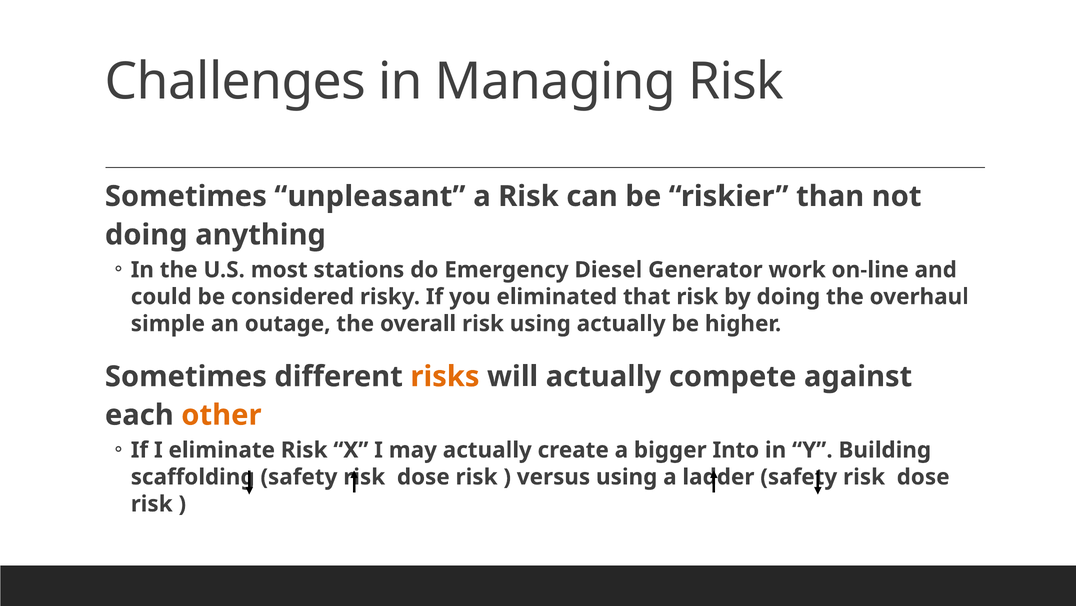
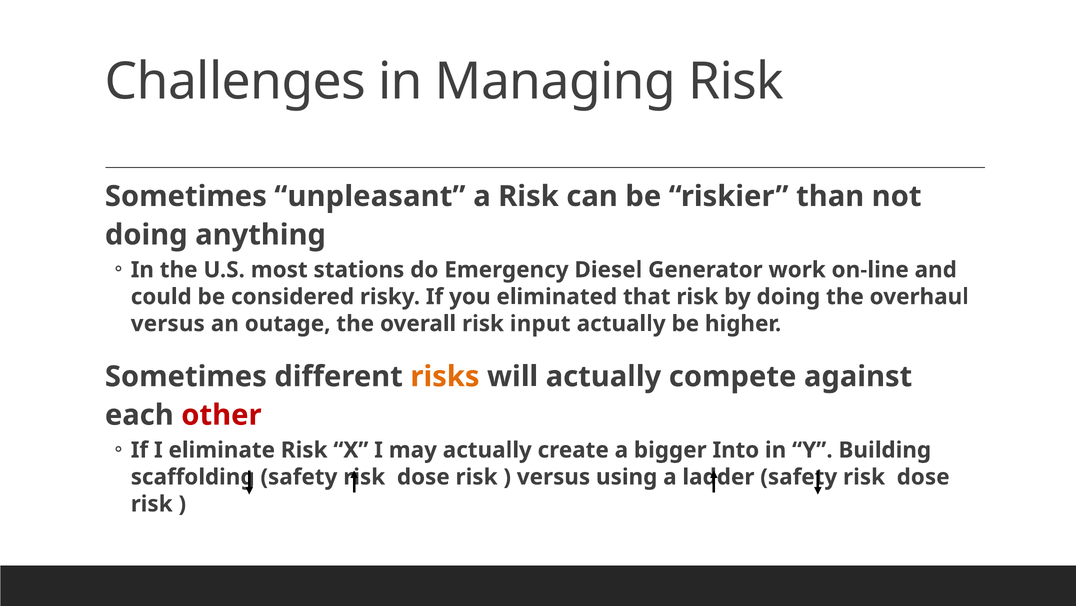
simple: simple -> versus (168, 323)
risk using: using -> input (540, 323)
other colour: orange -> red (221, 415)
